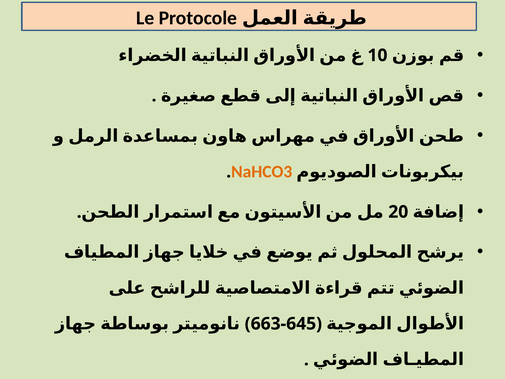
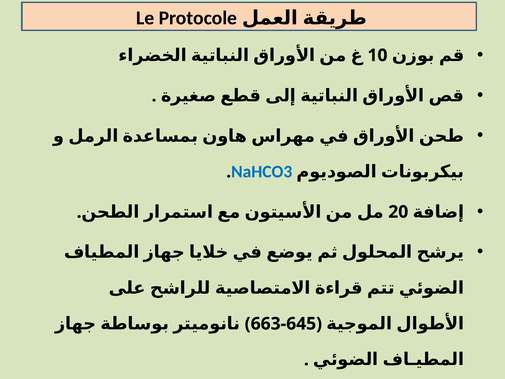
NaHCO3 colour: orange -> blue (262, 172)
